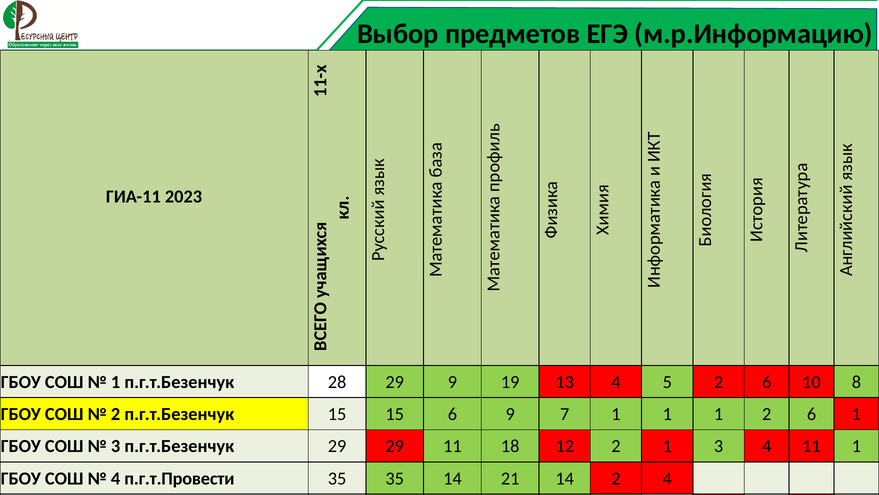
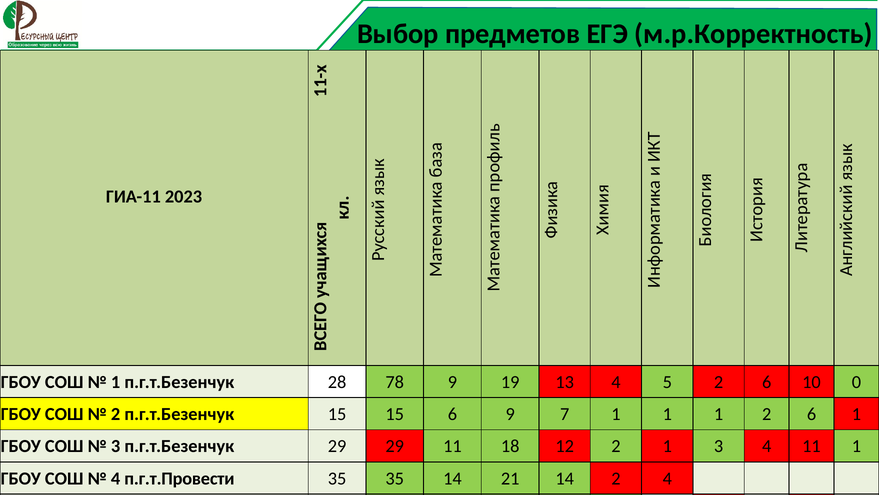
м.р.Информацию: м.р.Информацию -> м.р.Корректность (754, 34)
28 29: 29 -> 78 (395, 382)
10 8: 8 -> 0 (856, 382)
